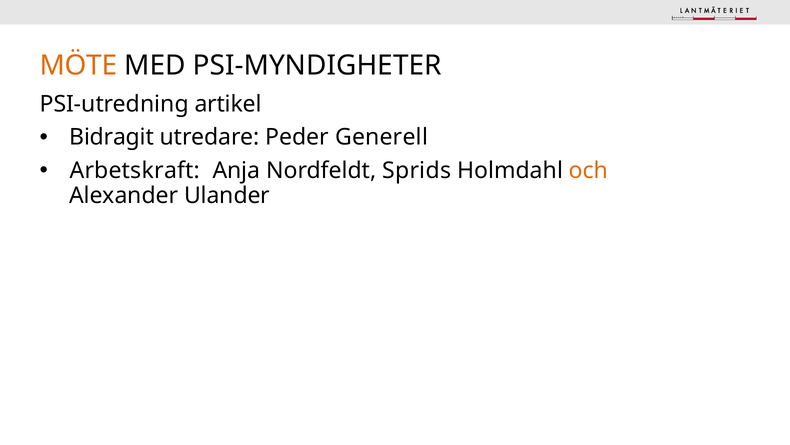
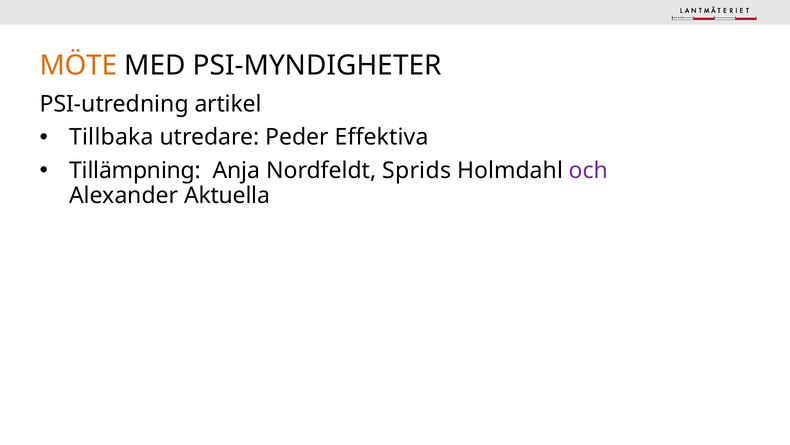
Bidragit: Bidragit -> Tillbaka (111, 137)
Generell: Generell -> Effektiva (382, 137)
Arbetskraft: Arbetskraft -> Tillämpning (135, 170)
och colour: orange -> purple (589, 170)
Ulander: Ulander -> Aktuella (227, 195)
